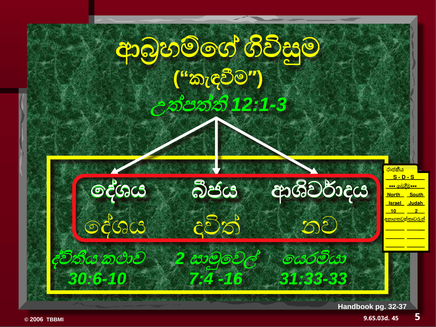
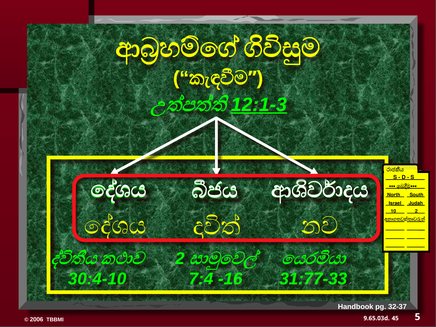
12:1-3 underline: none -> present (259, 105)
31:33-33: 31:33-33 -> 31:77-33 (313, 279)
30:6-10: 30:6-10 -> 30:4-10 (97, 279)
